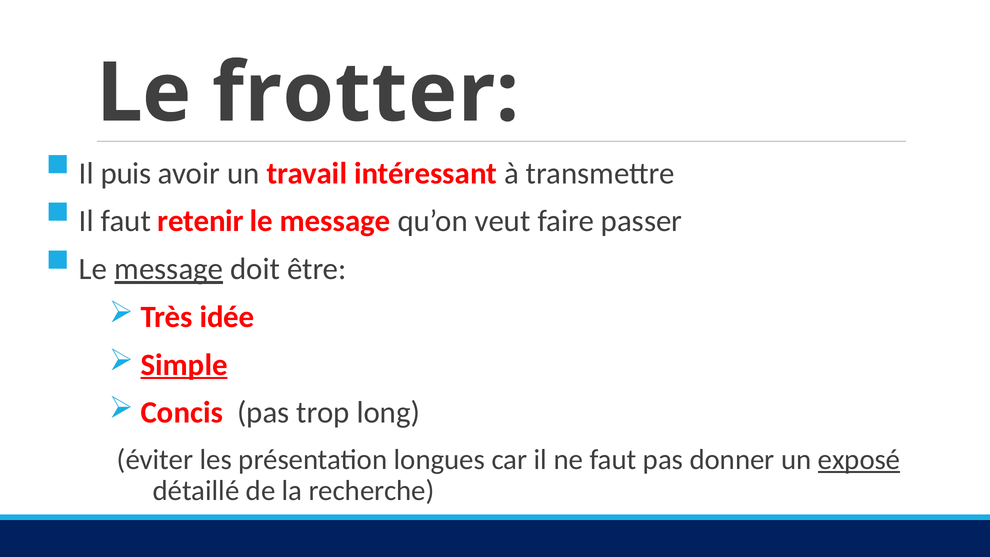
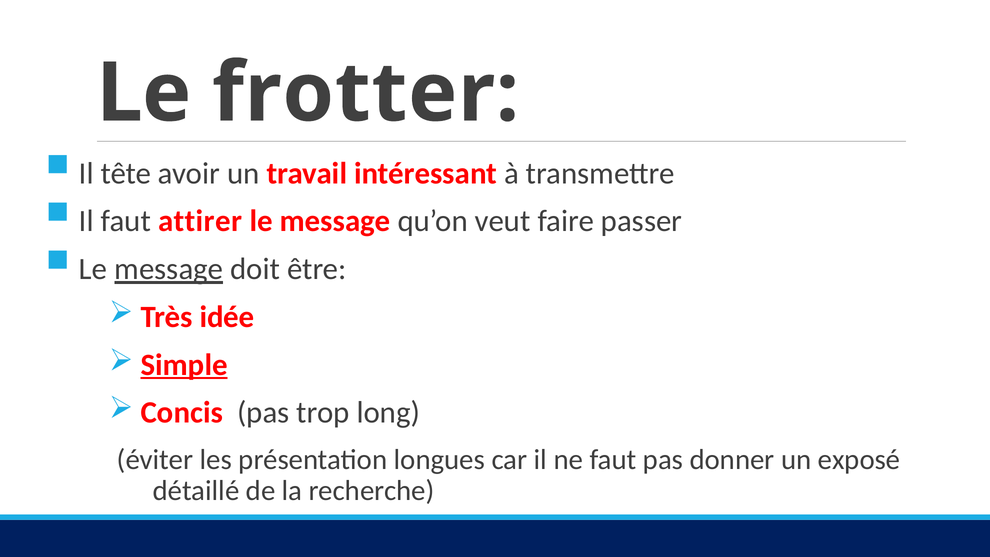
puis: puis -> tête (126, 173)
retenir: retenir -> attirer (200, 221)
exposé underline: present -> none (859, 459)
